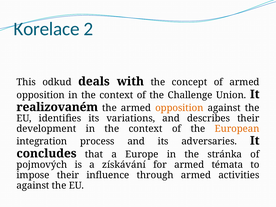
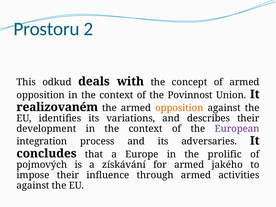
Korelace: Korelace -> Prostoru (47, 29)
Challenge: Challenge -> Povinnost (190, 95)
European colour: orange -> purple (237, 129)
stránka: stránka -> prolific (225, 154)
témata: témata -> jakého (227, 165)
